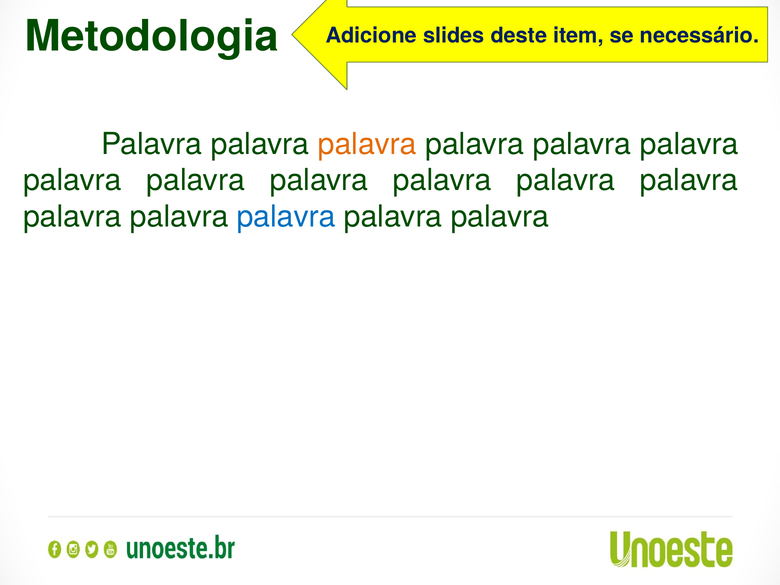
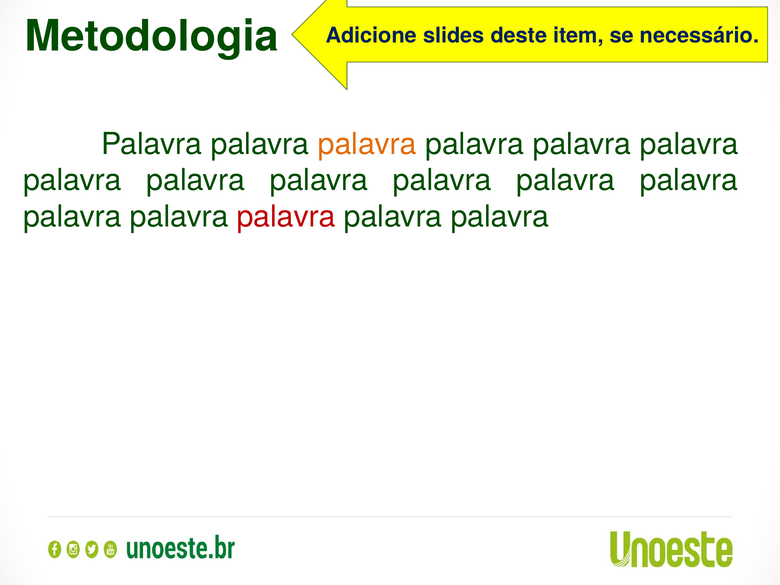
palavra colour: blue -> red (286, 217)
